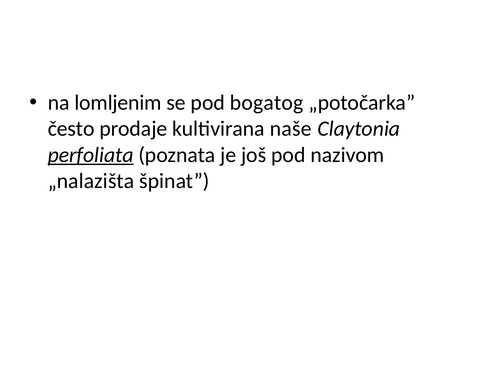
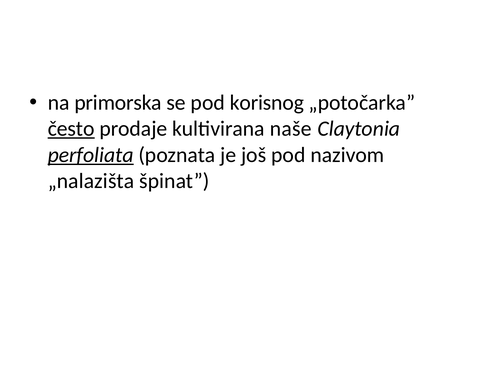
lomljenim: lomljenim -> primorska (118, 103)
bogatog: bogatog -> korisnog (267, 103)
često underline: none -> present (71, 129)
